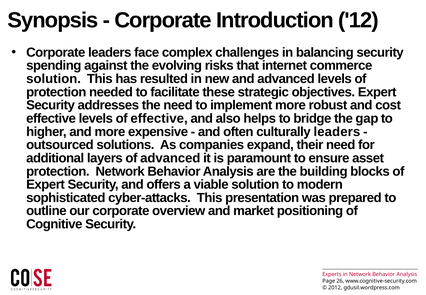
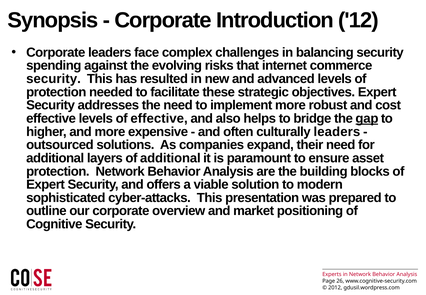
solution: solution -> security (54, 79)
gap underline: none -> present (367, 118)
of advanced: advanced -> additional (170, 158)
